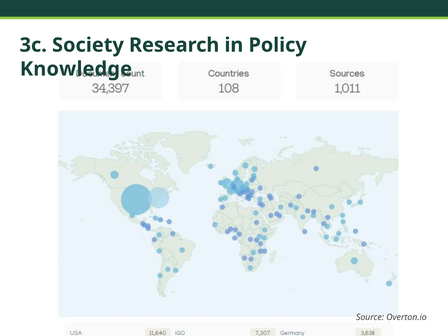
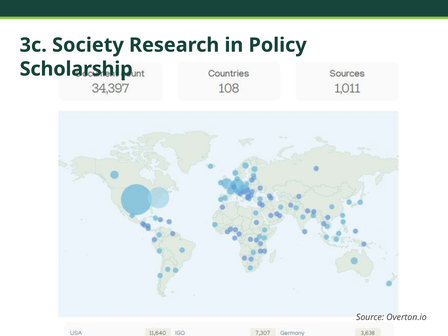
Knowledge: Knowledge -> Scholarship (76, 69)
